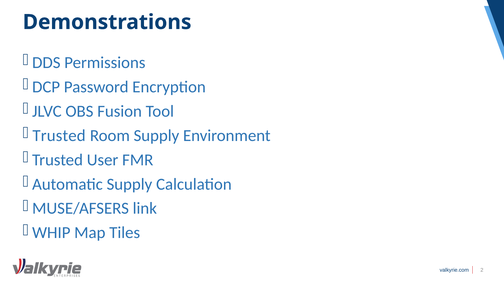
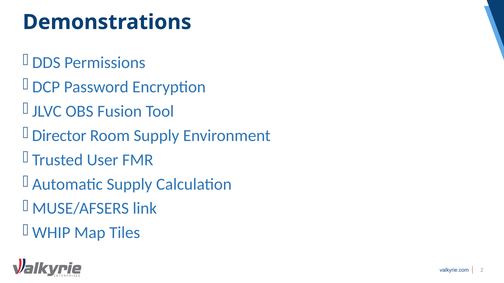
Trusted: Trusted -> Director (59, 136)
